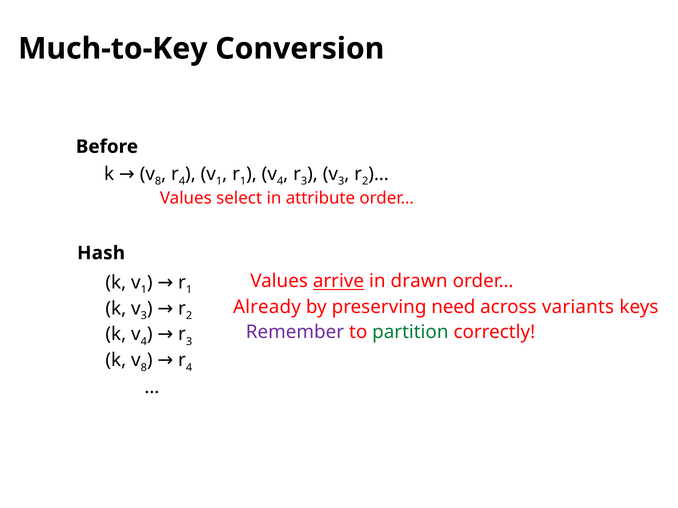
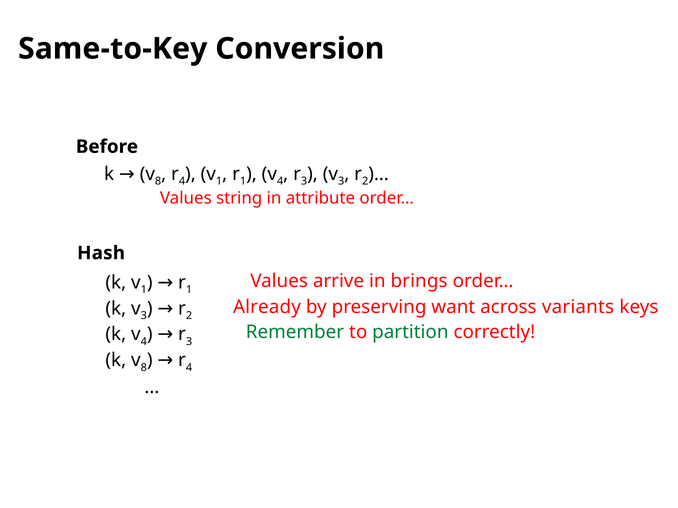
Much-to-Key: Much-to-Key -> Same-to-Key (113, 49)
select: select -> string (239, 199)
arrive underline: present -> none (338, 282)
drawn: drawn -> brings (419, 282)
need: need -> want (453, 307)
Remember colour: purple -> green (295, 332)
